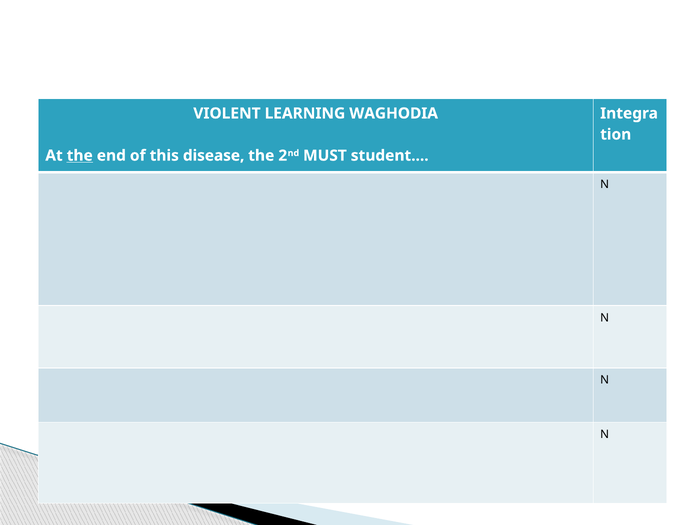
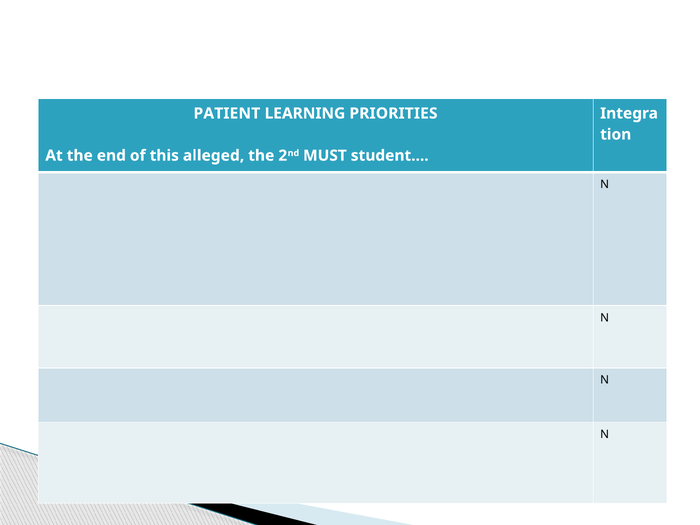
VIOLENT: VIOLENT -> PATIENT (227, 113)
WAGHODIA: WAGHODIA -> PRIORITIES (393, 113)
the underline: present -> none (80, 156)
disease: disease -> alleged (214, 156)
